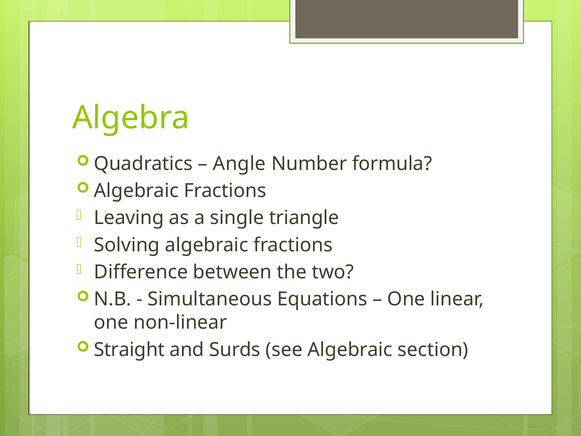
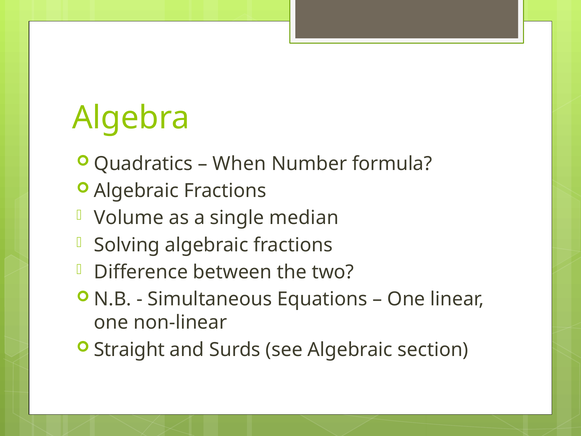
Angle: Angle -> When (239, 164)
Leaving: Leaving -> Volume (129, 218)
triangle: triangle -> median (304, 218)
